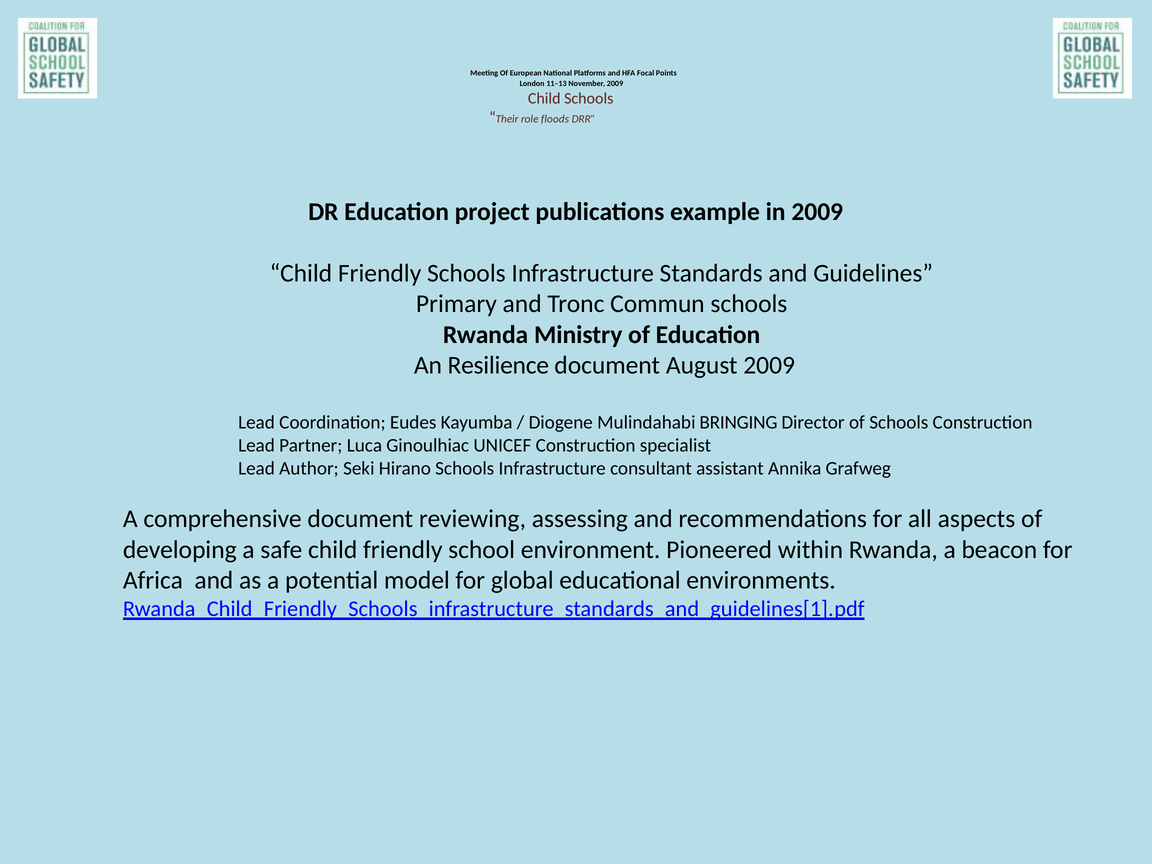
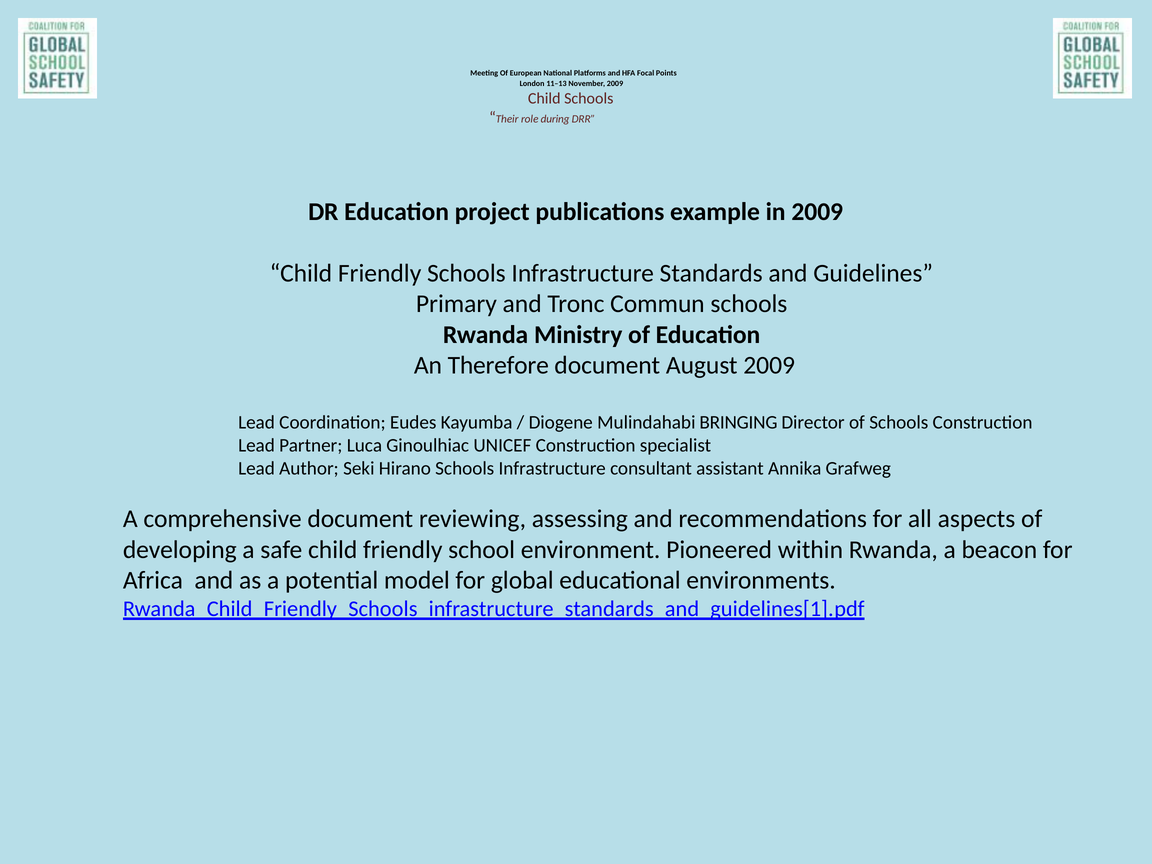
floods: floods -> during (555, 119)
Resilience: Resilience -> Therefore (498, 365)
